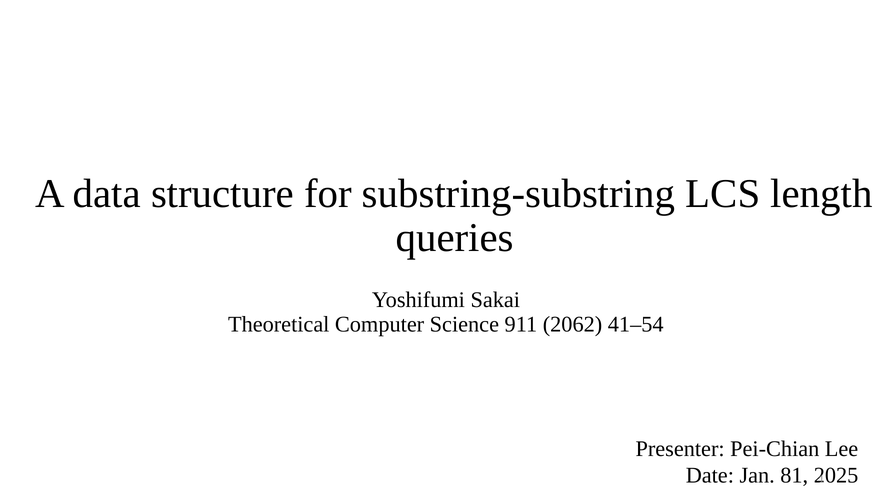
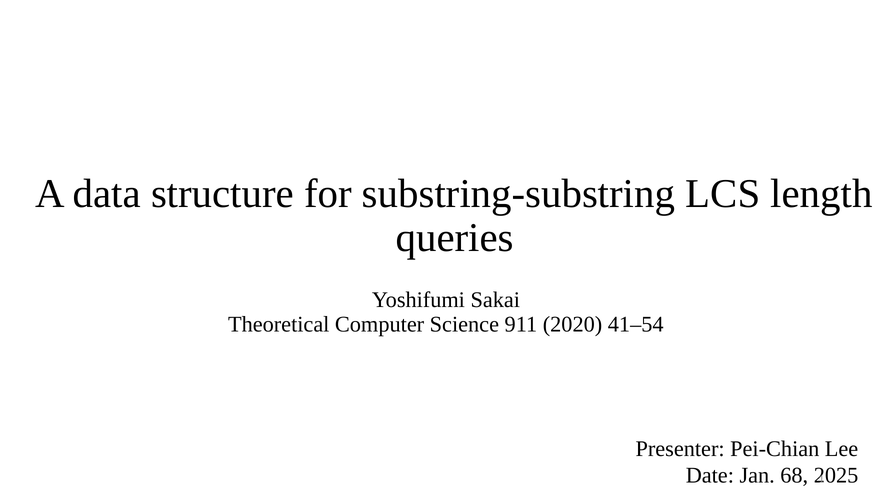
2062: 2062 -> 2020 (573, 324)
81: 81 -> 68 (794, 475)
